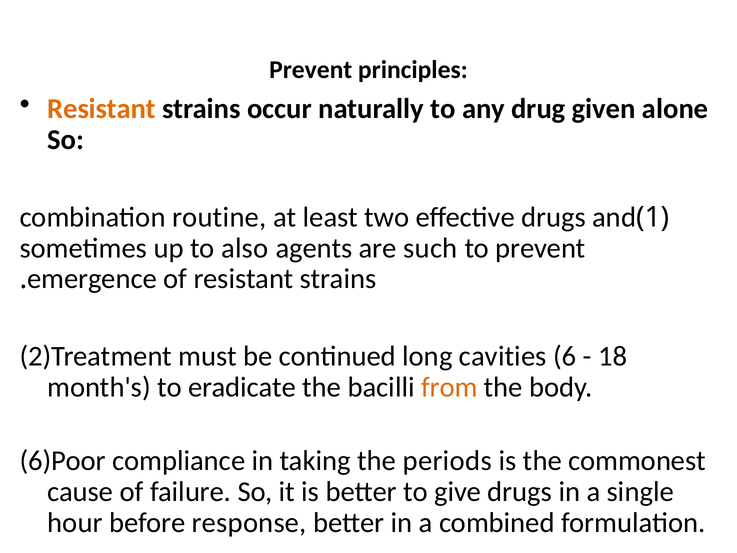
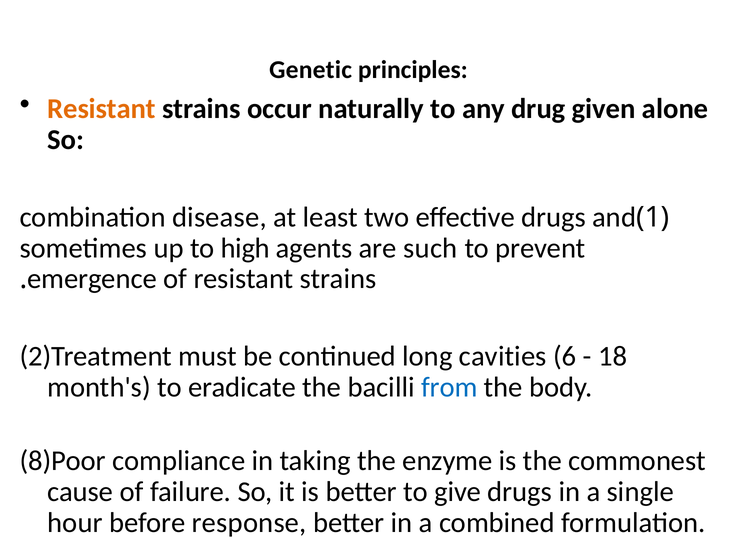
Prevent: Prevent -> Genetic (311, 70)
routine: routine -> disease (219, 217)
also: also -> high (245, 248)
from colour: orange -> blue (449, 387)
6)Poor: 6)Poor -> 8)Poor (63, 461)
periods: periods -> enzyme (447, 461)
